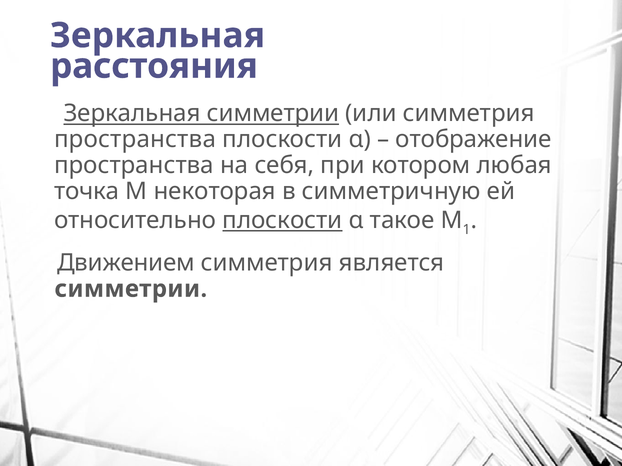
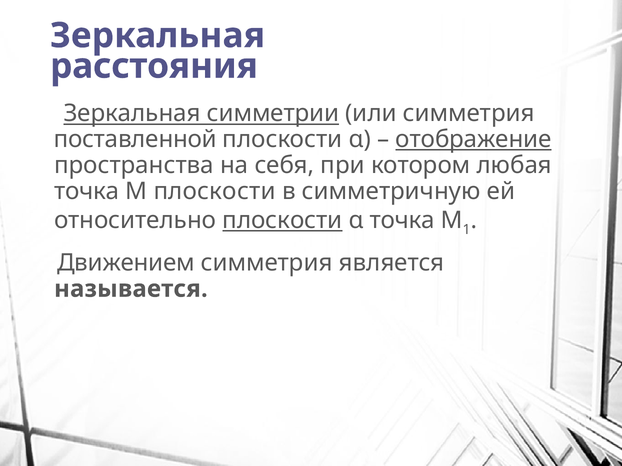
пространства: пространства -> поставленной (135, 139)
отображение underline: none -> present (473, 139)
М некоторая: некоторая -> плоскости (215, 192)
α такое: такое -> точка (402, 221)
симметрии: симметрии -> называется (131, 289)
